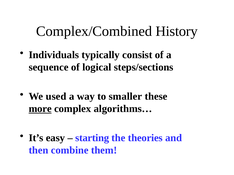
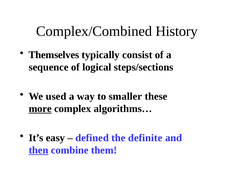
Individuals: Individuals -> Themselves (54, 55)
starting: starting -> defined (92, 138)
theories: theories -> definite (145, 138)
then underline: none -> present (38, 151)
